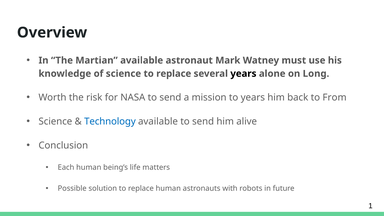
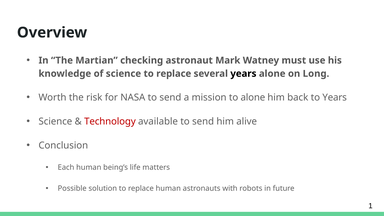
Martian available: available -> checking (142, 60)
to years: years -> alone (253, 98)
to From: From -> Years (335, 98)
Technology colour: blue -> red (110, 121)
